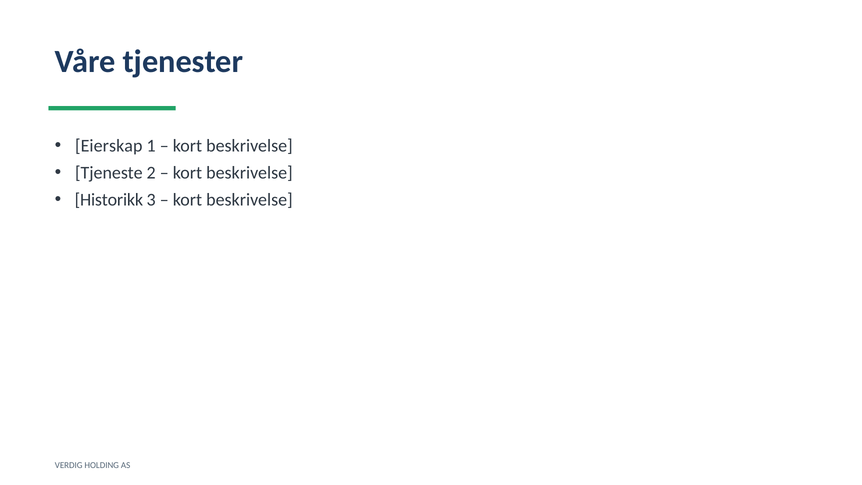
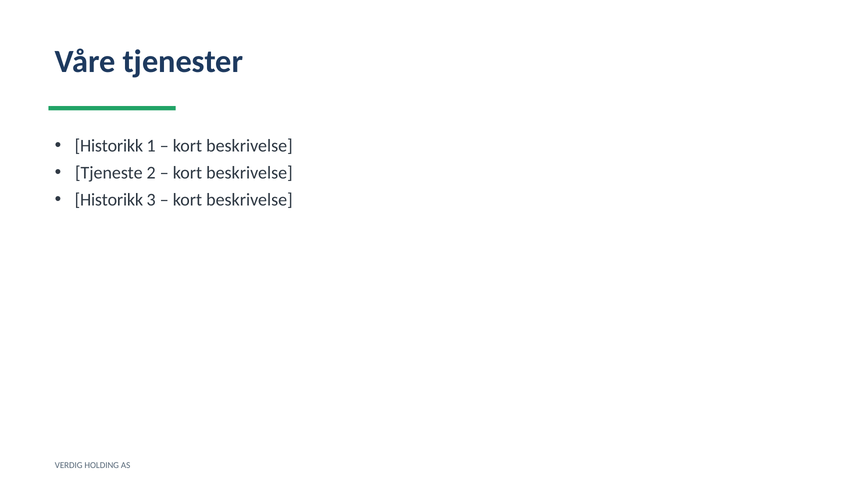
Eierskap: Eierskap -> Historikk (109, 146)
